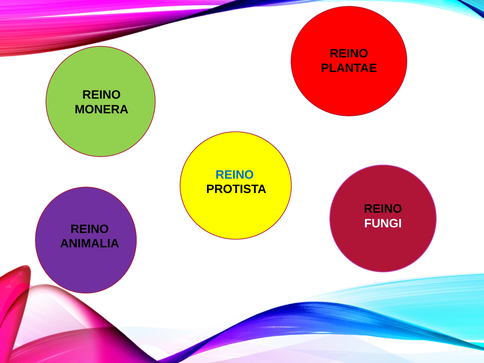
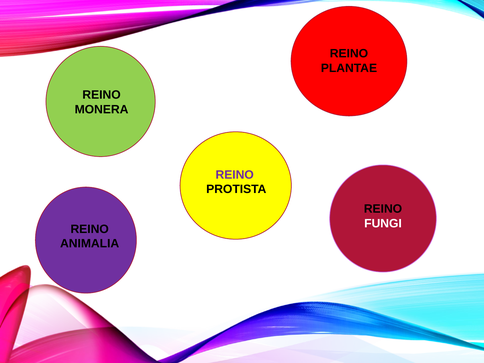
REINO colour: blue -> purple (235, 175)
